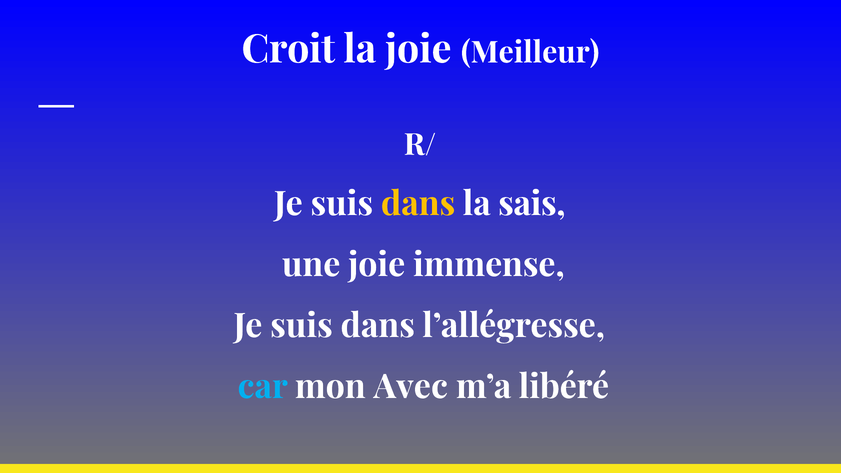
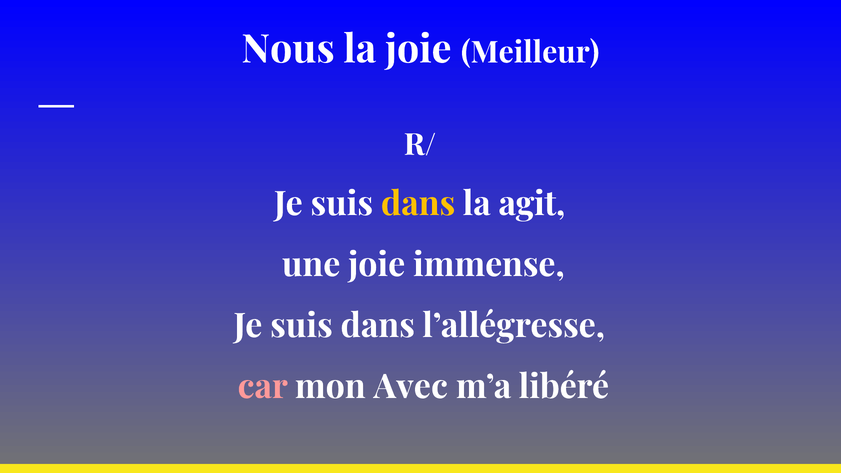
Croit: Croit -> Nous (288, 49)
sais: sais -> agit (532, 204)
car colour: light blue -> pink (263, 387)
